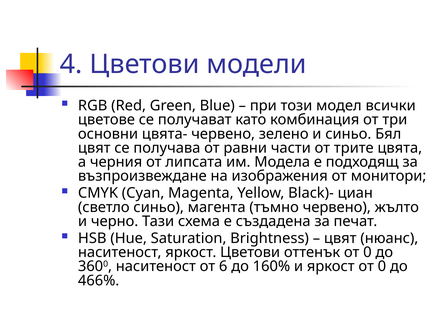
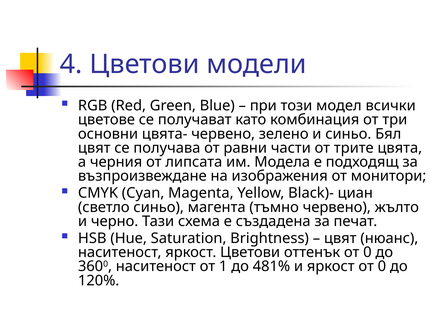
6: 6 -> 1 (223, 267)
160%: 160% -> 481% (271, 267)
466%: 466% -> 120% (99, 281)
